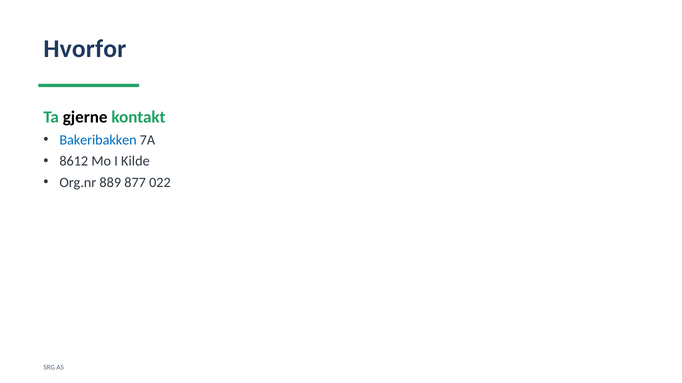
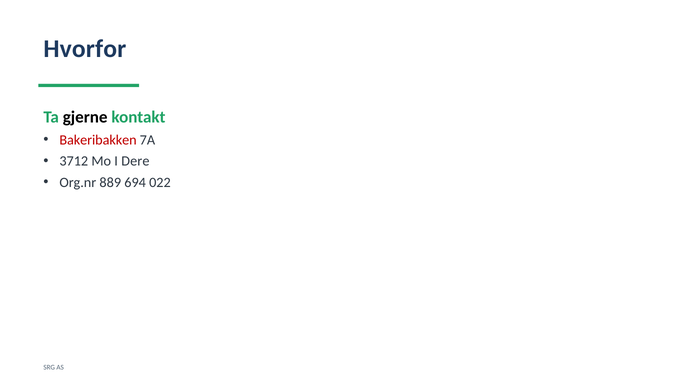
Bakeribakken colour: blue -> red (98, 140)
8612: 8612 -> 3712 (74, 162)
Kilde: Kilde -> Dere (135, 162)
877: 877 -> 694 (135, 183)
